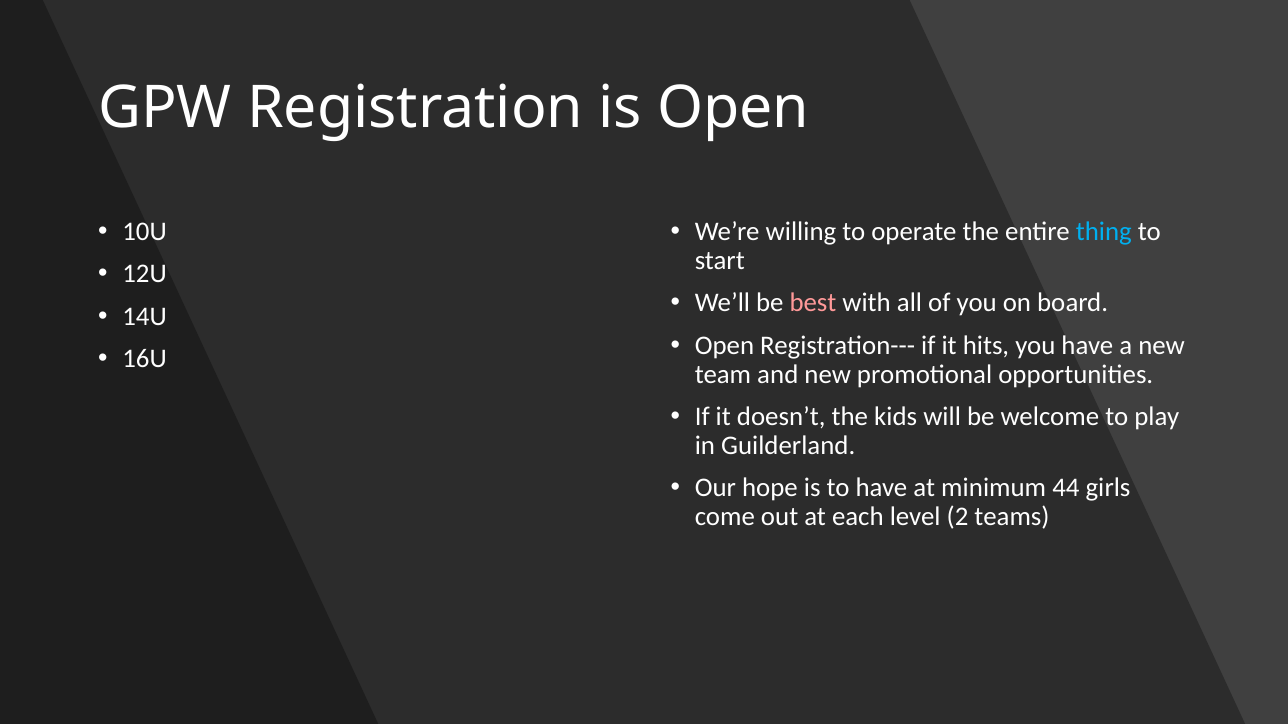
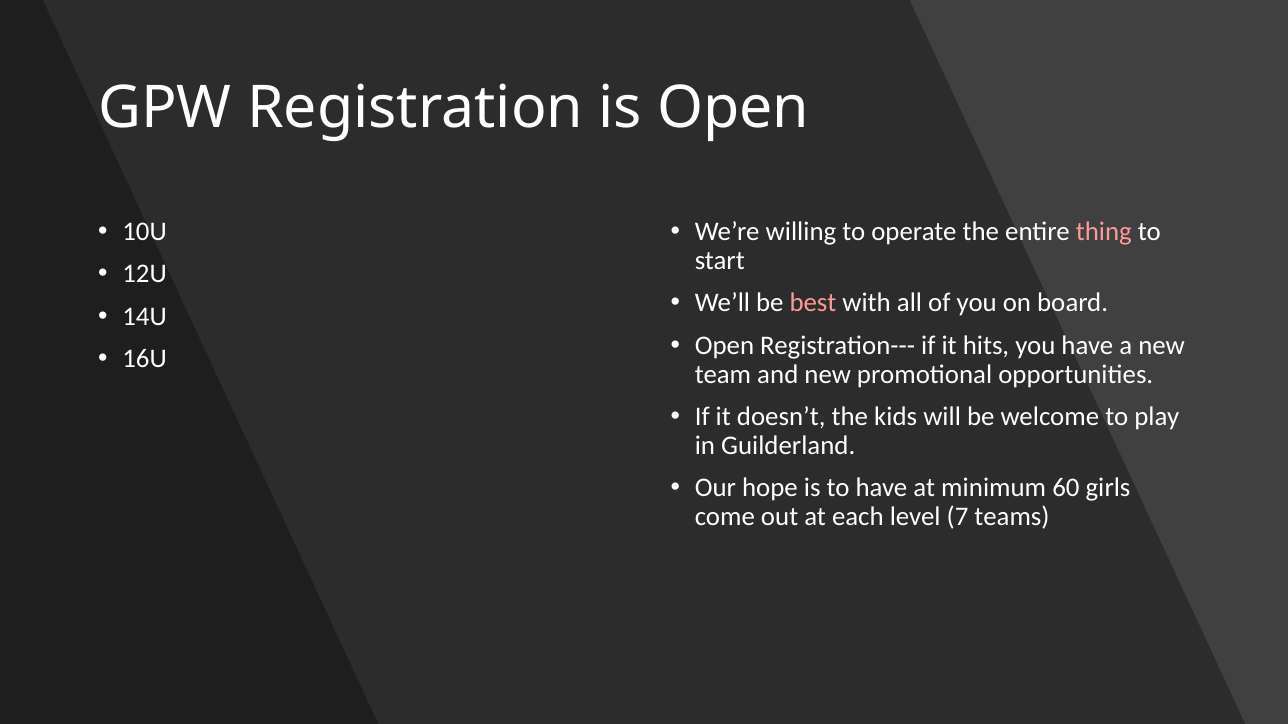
thing colour: light blue -> pink (1104, 232)
44: 44 -> 60 (1066, 488)
2: 2 -> 7 (957, 517)
